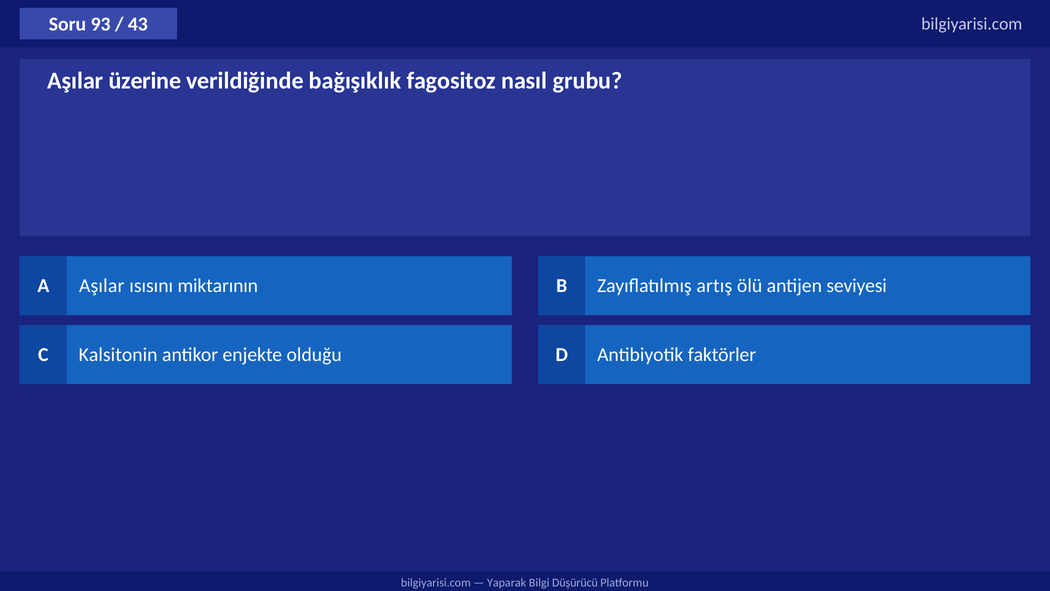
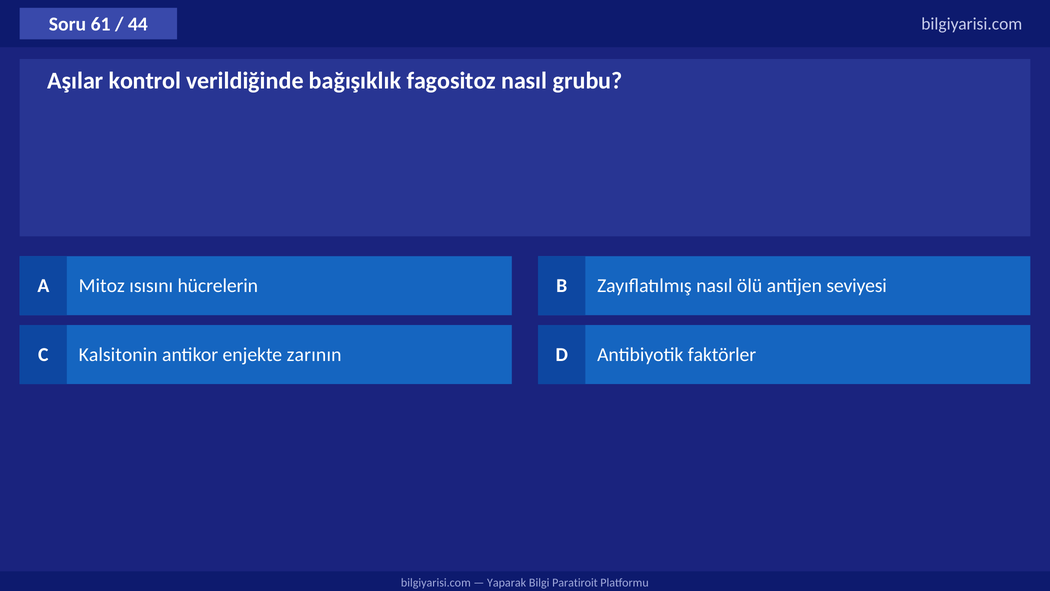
93: 93 -> 61 (101, 24)
43: 43 -> 44 (138, 24)
üzerine: üzerine -> kontrol (145, 81)
A Aşılar: Aşılar -> Mitoz (102, 286)
miktarının: miktarının -> hücrelerin (218, 286)
Zayıflatılmış artış: artış -> nasıl (714, 286)
olduğu: olduğu -> zarının (314, 355)
Düşürücü: Düşürücü -> Paratiroit (575, 582)
